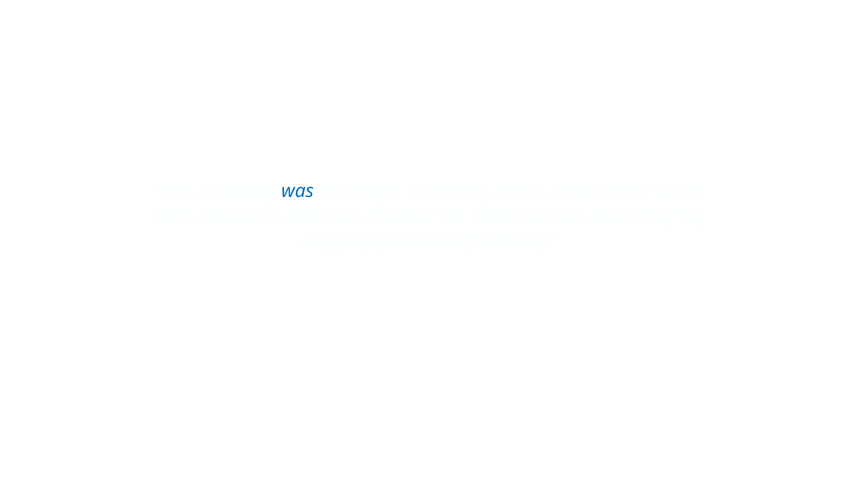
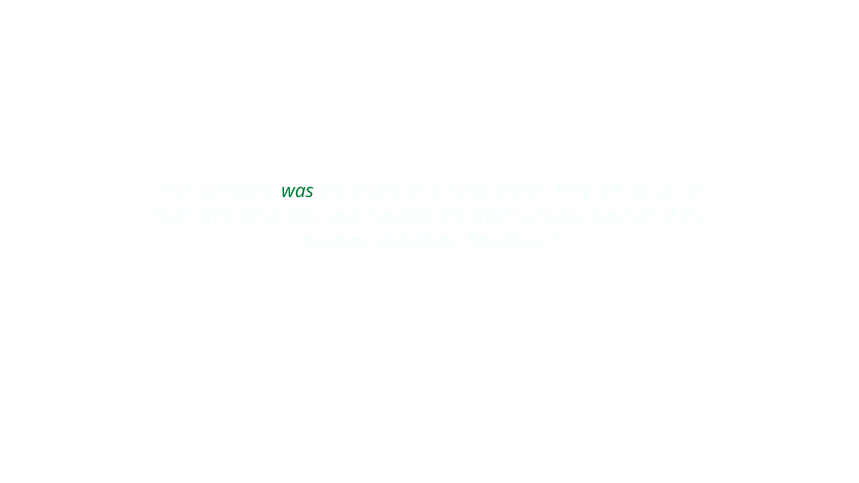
was colour: blue -> green (298, 191)
